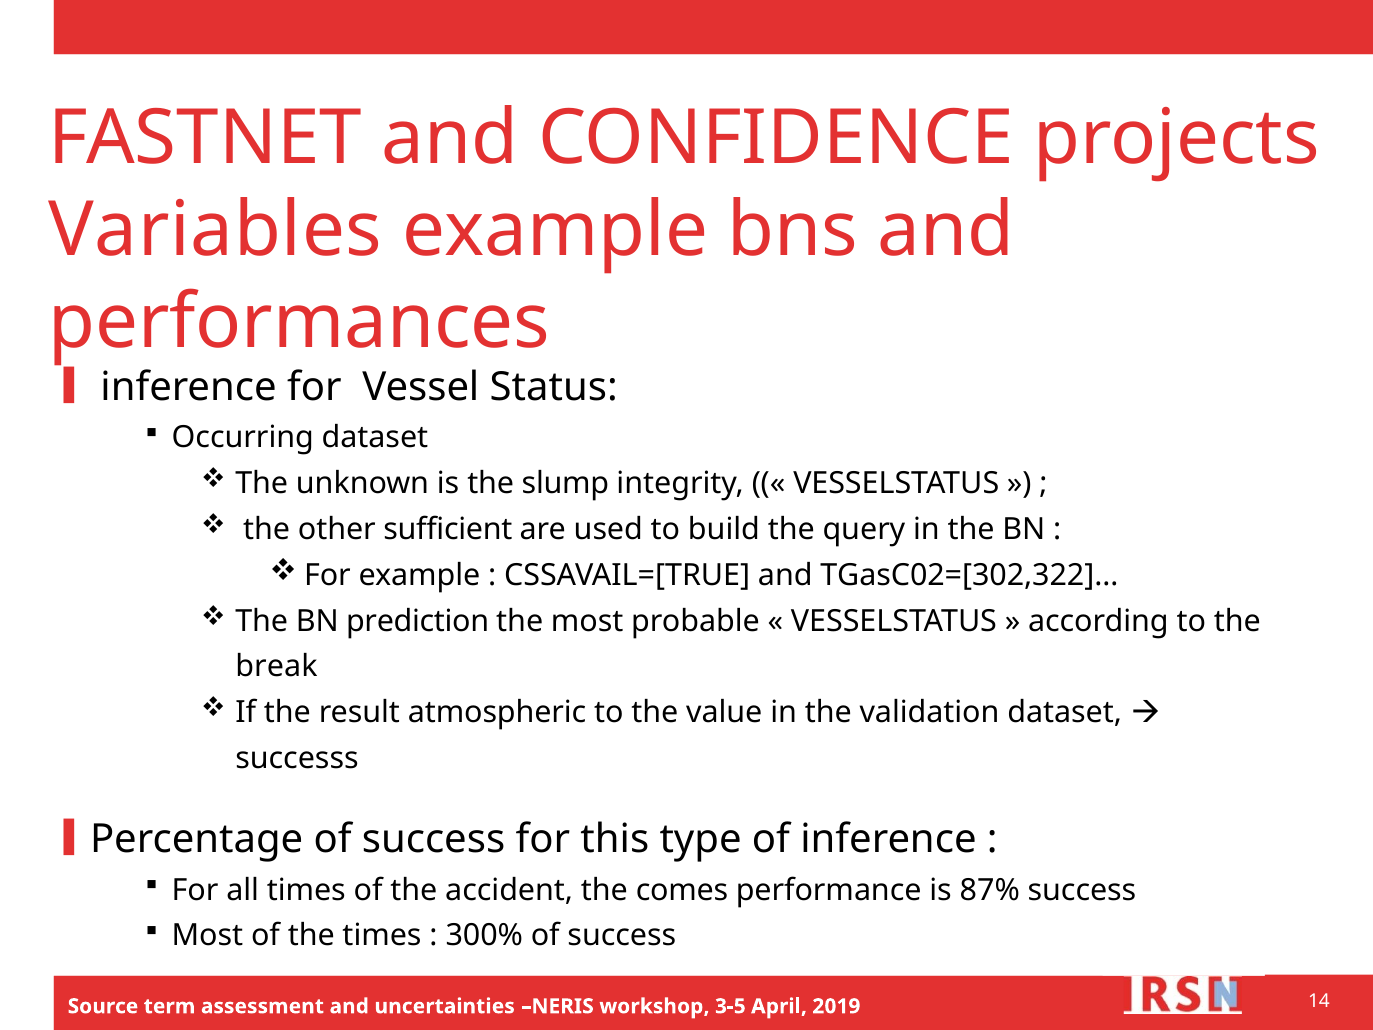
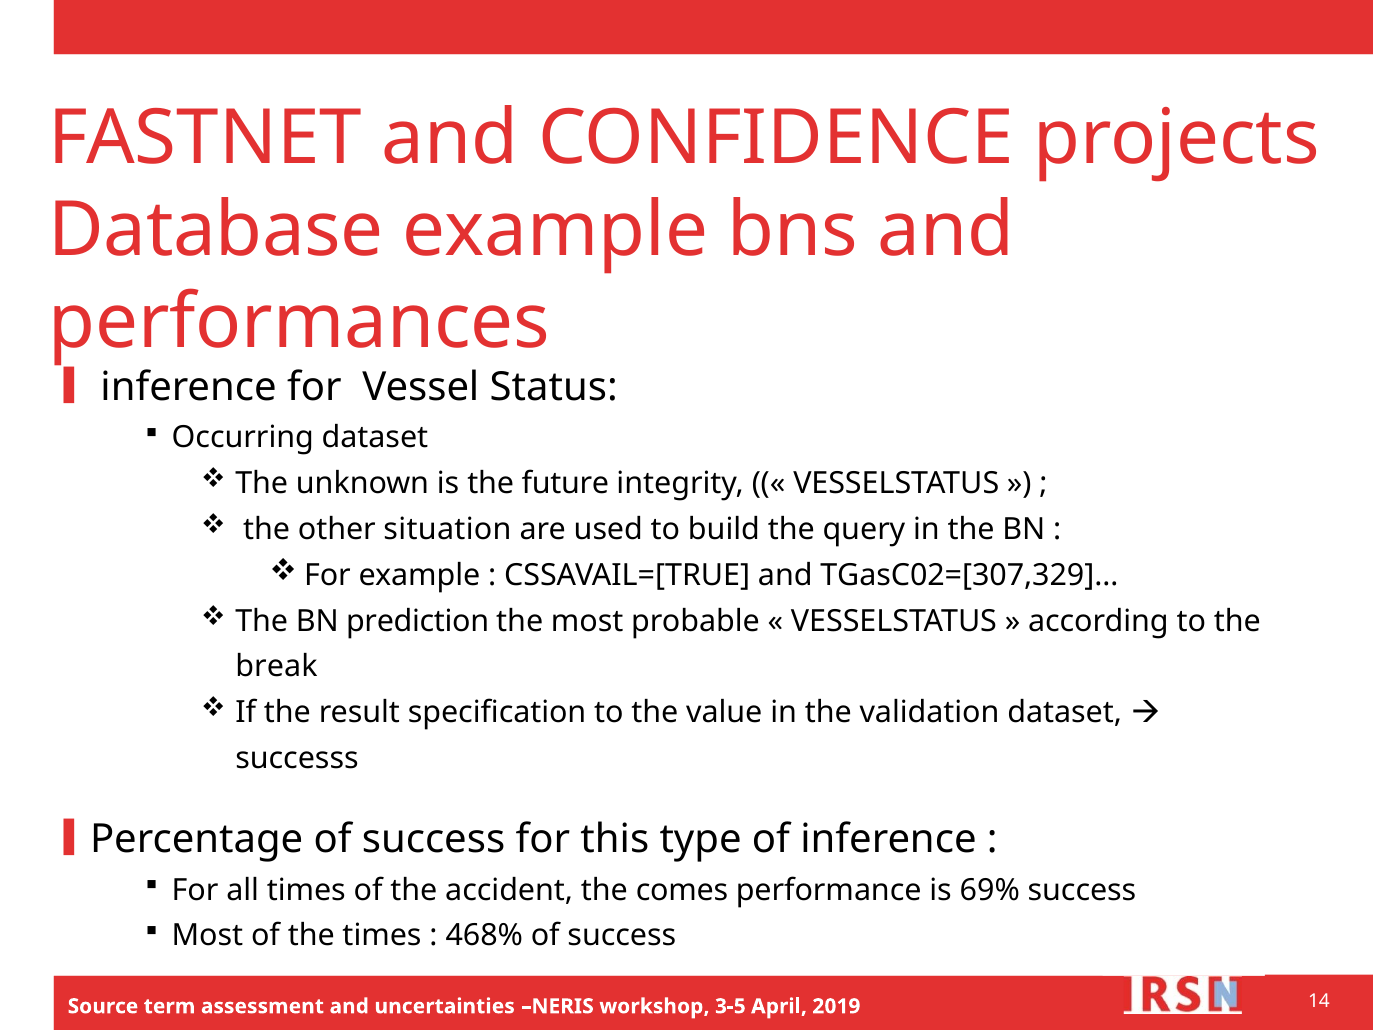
Variables: Variables -> Database (216, 230)
slump: slump -> future (565, 484)
sufficient: sufficient -> situation (448, 529)
TGasC02=[302,322]…: TGasC02=[302,322]… -> TGasC02=[307,329]… (969, 575)
atmospheric: atmospheric -> specification (497, 712)
87%: 87% -> 69% (990, 890)
300%: 300% -> 468% (484, 936)
